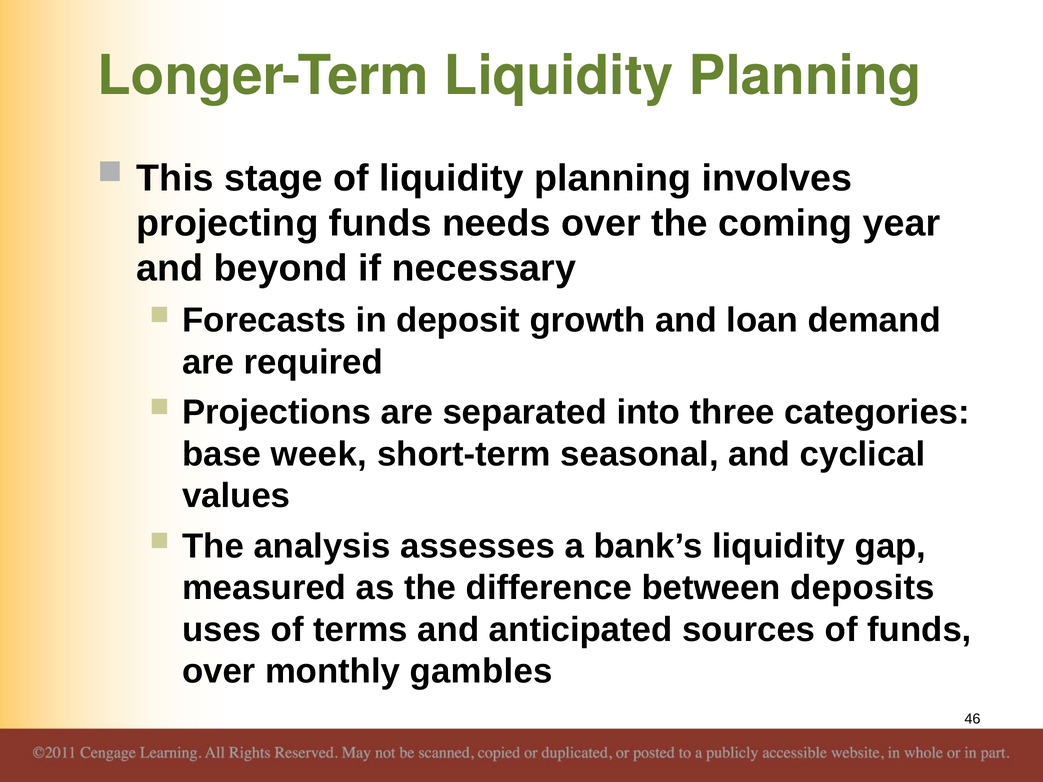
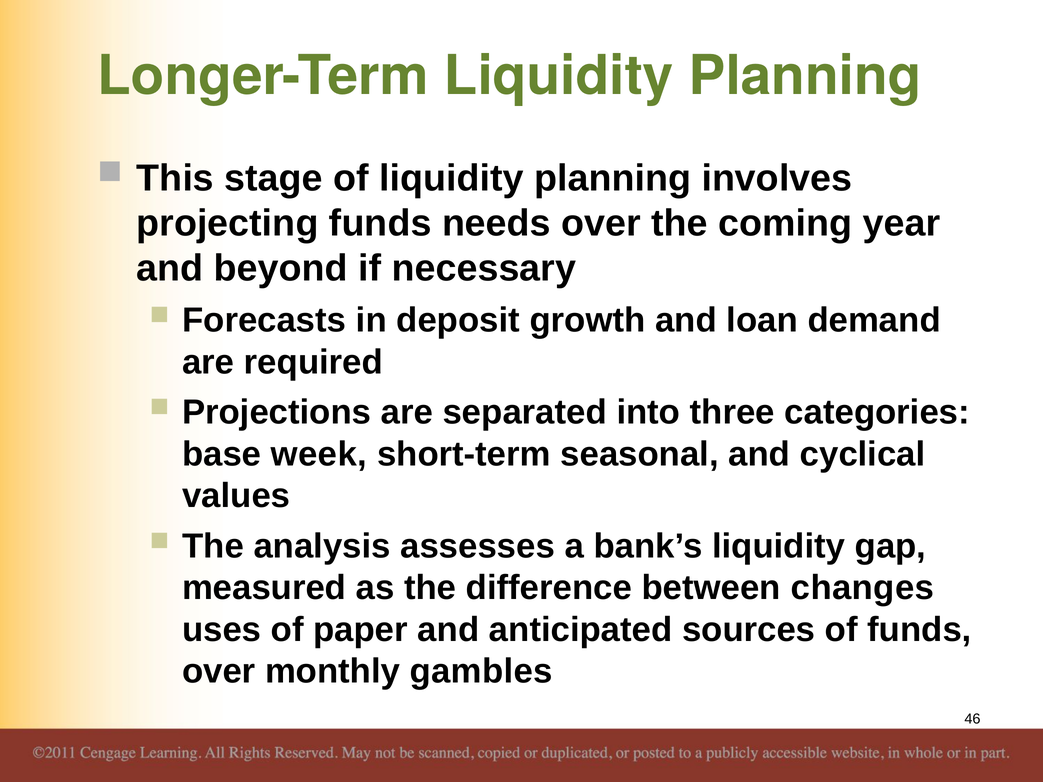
deposits: deposits -> changes (862, 588)
terms: terms -> paper (361, 630)
